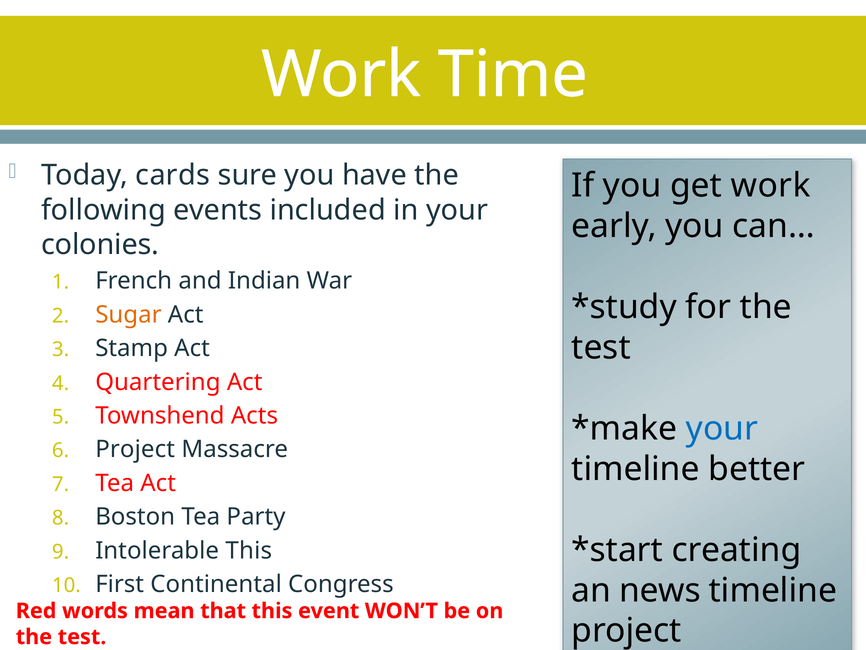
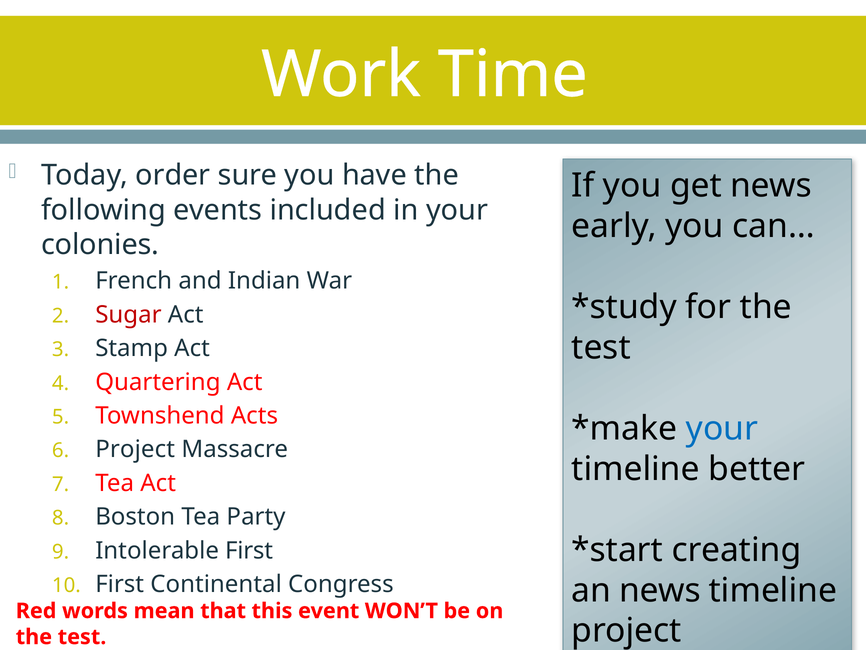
cards: cards -> order (173, 175)
get work: work -> news (771, 186)
Sugar colour: orange -> red (128, 314)
Intolerable This: This -> First (249, 550)
